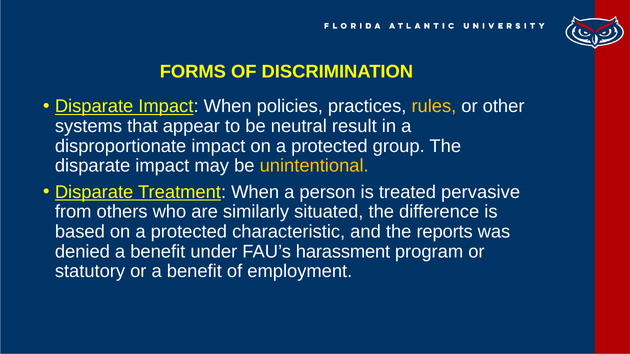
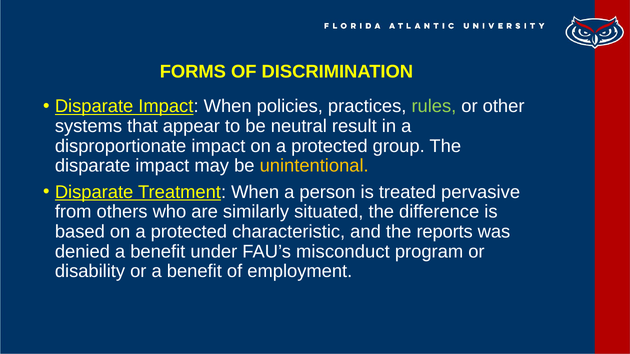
rules colour: yellow -> light green (434, 106)
harassment: harassment -> misconduct (343, 252)
statutory: statutory -> disability (90, 272)
